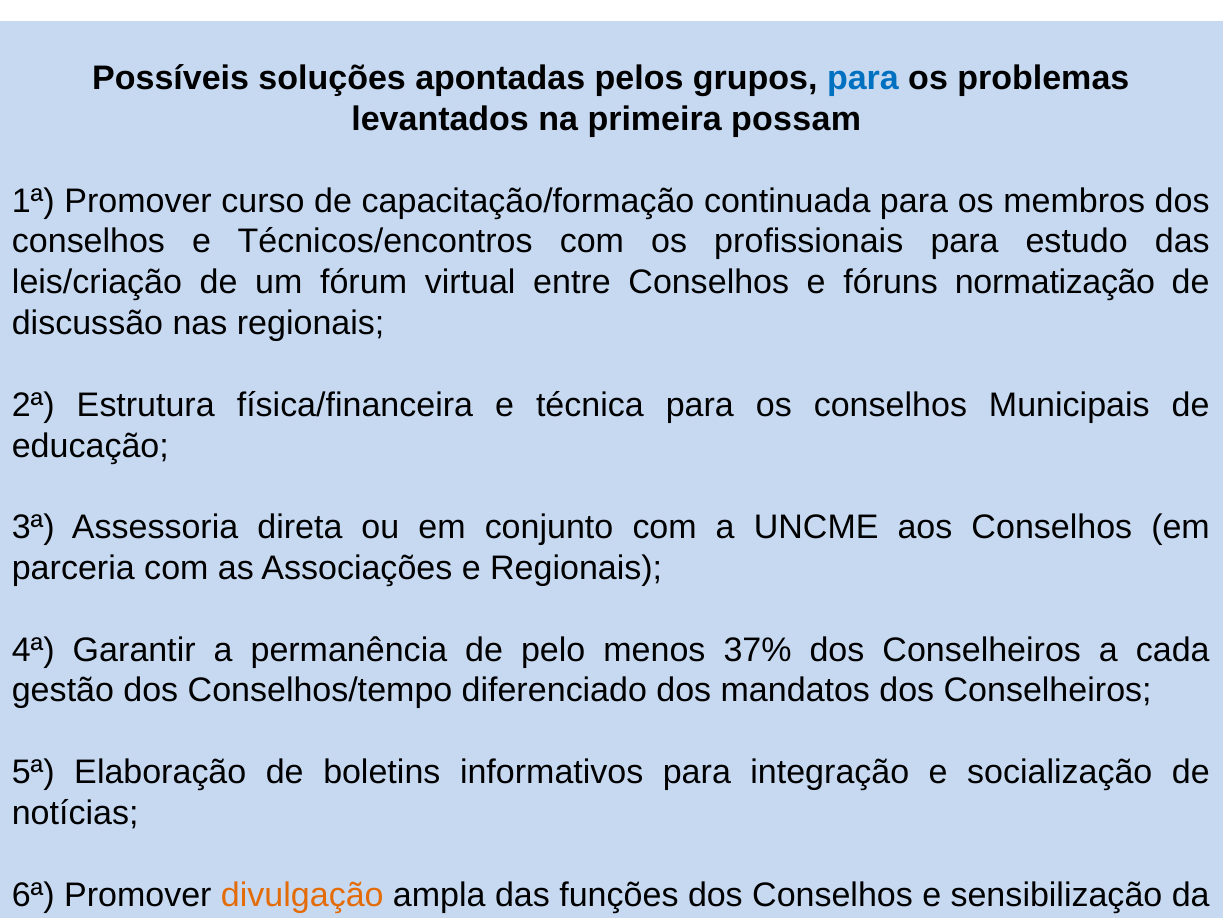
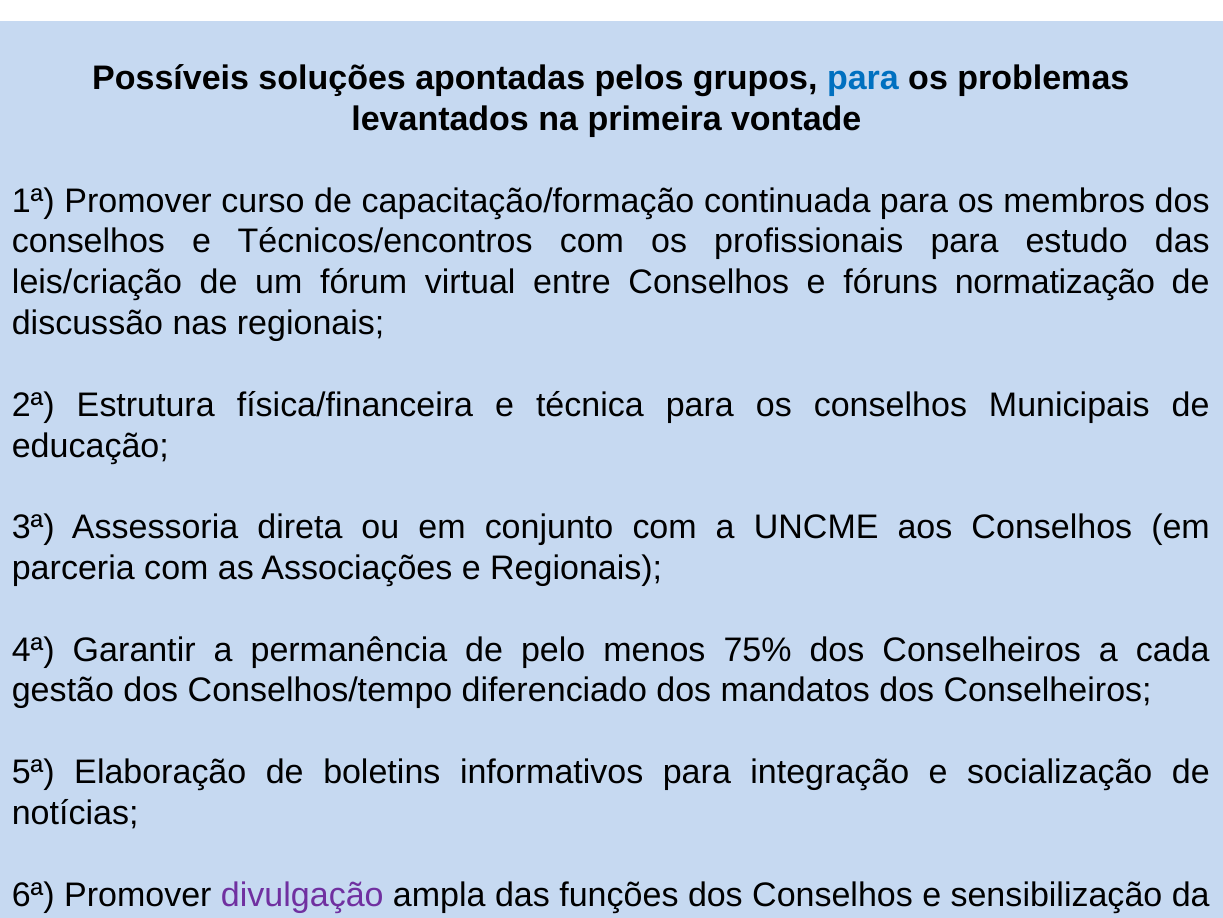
possam: possam -> vontade (796, 119)
37%: 37% -> 75% (758, 649)
divulgação colour: orange -> purple (302, 894)
